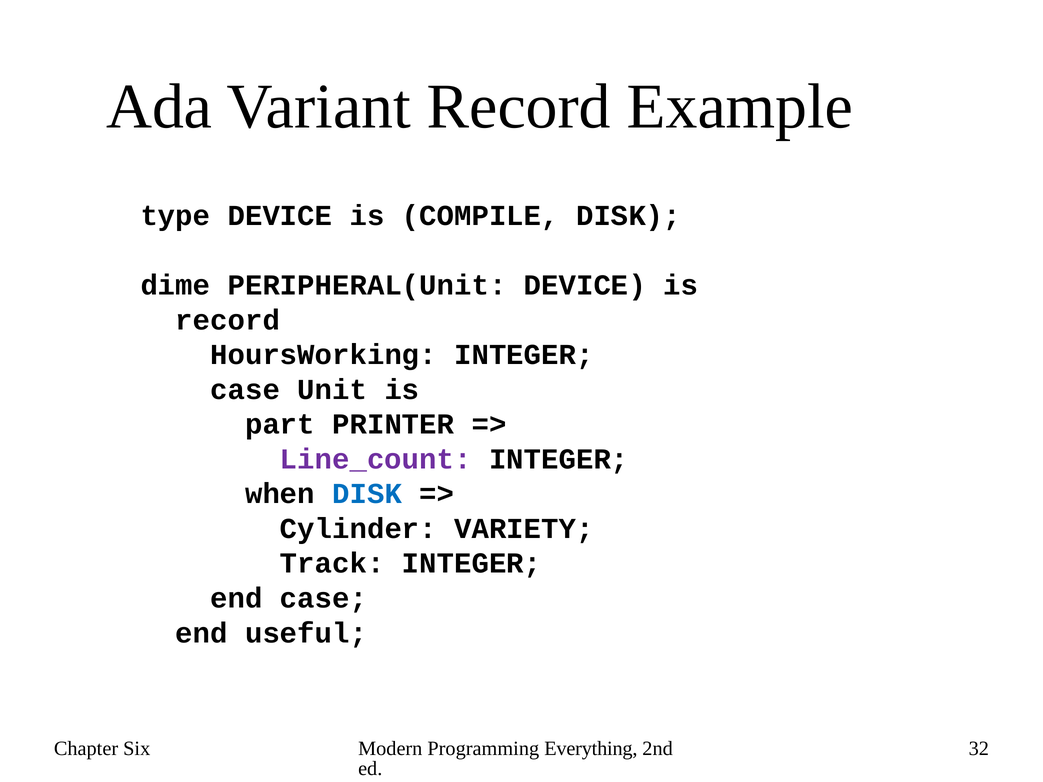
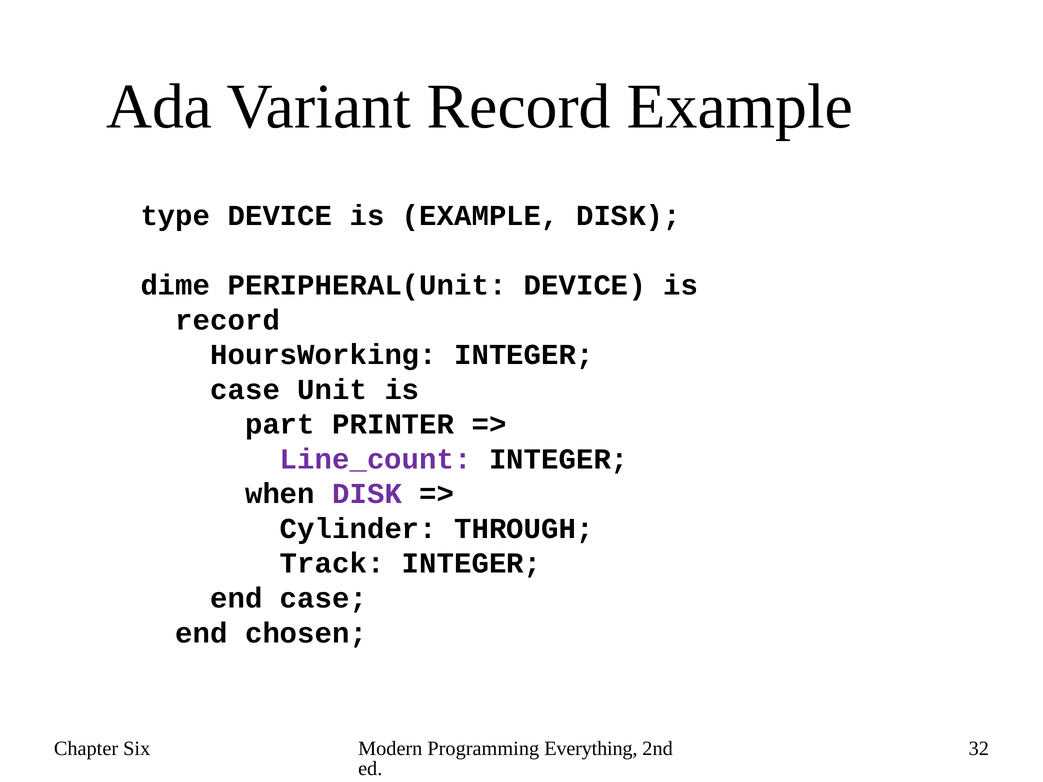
is COMPILE: COMPILE -> EXAMPLE (480, 216)
DISK colour: blue -> purple (367, 494)
VARIETY: VARIETY -> THROUGH (524, 529)
useful: useful -> chosen (306, 633)
